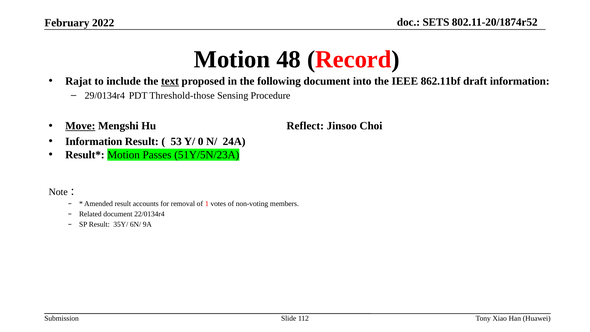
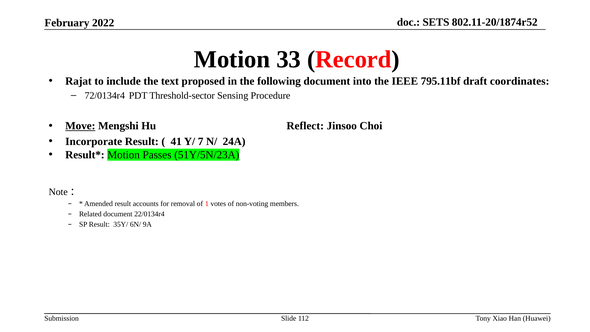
48: 48 -> 33 (289, 59)
text underline: present -> none (170, 81)
862.11bf: 862.11bf -> 795.11bf (441, 81)
draft information: information -> coordinates (520, 81)
29/0134r4: 29/0134r4 -> 72/0134r4 (105, 96)
Threshold-those: Threshold-those -> Threshold-sector (182, 96)
Information: Information -> Incorporate (94, 141)
53: 53 -> 41 (176, 141)
0: 0 -> 7 (201, 141)
